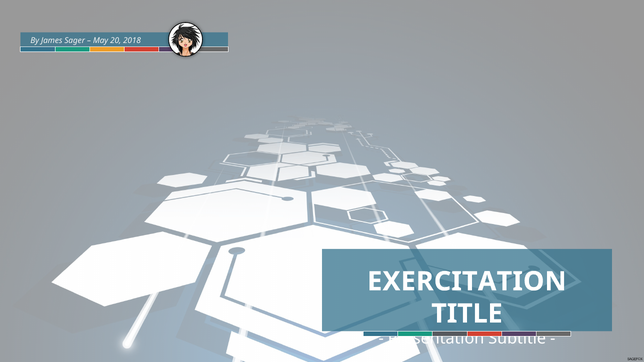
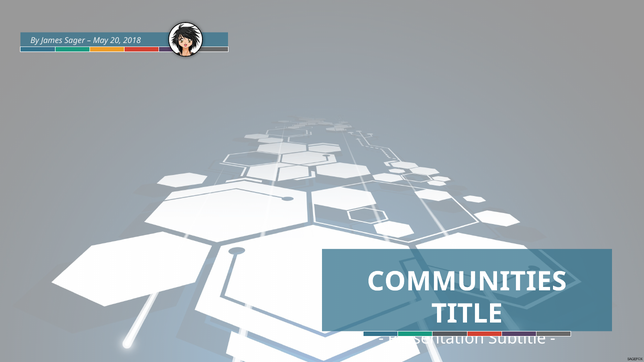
EXERCITATION: EXERCITATION -> COMMUNITIES (467, 282)
